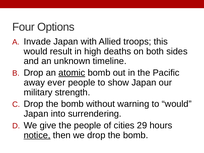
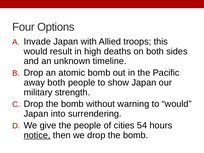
atomic underline: present -> none (72, 73)
away ever: ever -> both (56, 83)
29: 29 -> 54 (142, 125)
